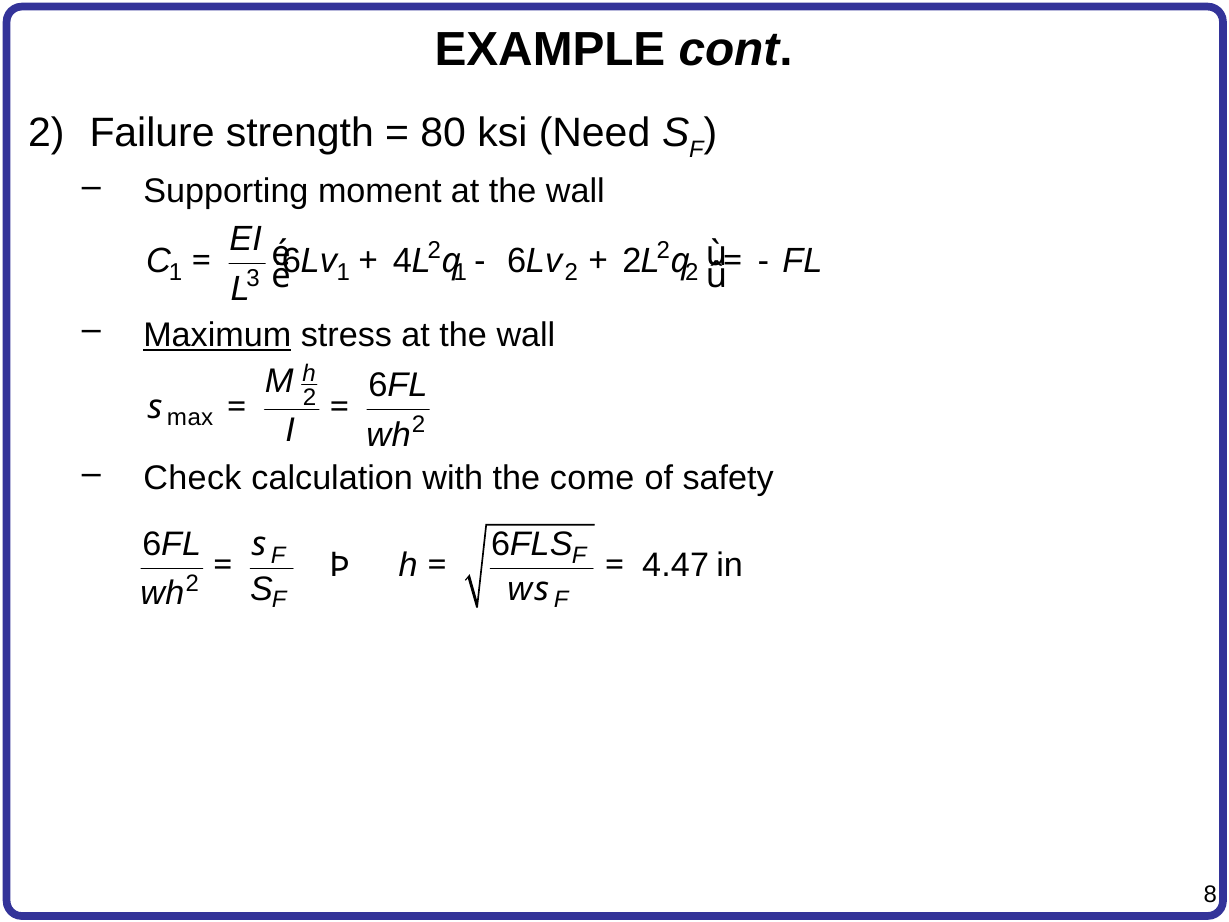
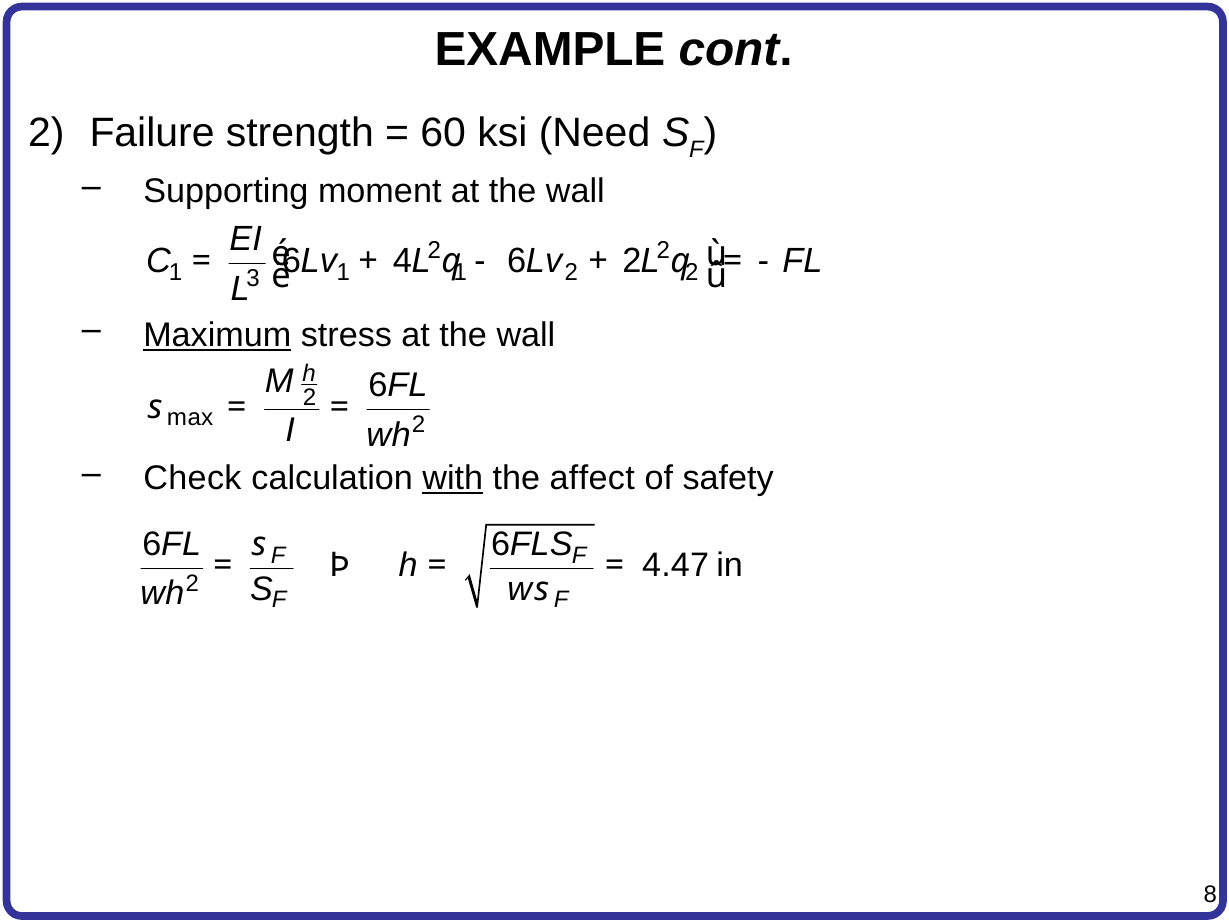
80: 80 -> 60 (443, 133)
with underline: none -> present (453, 478)
come: come -> affect (592, 478)
